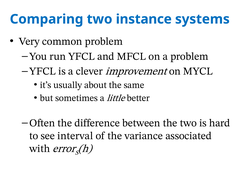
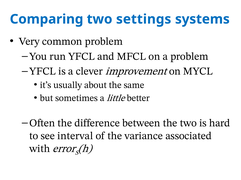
instance: instance -> settings (144, 19)
